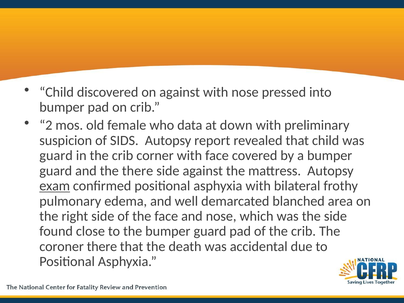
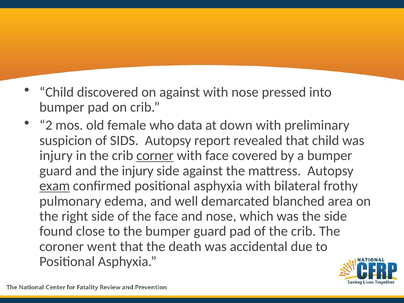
guard: guard -> injury (56, 156)
corner underline: none -> present (155, 156)
the there: there -> injury (138, 171)
coroner there: there -> went (102, 246)
